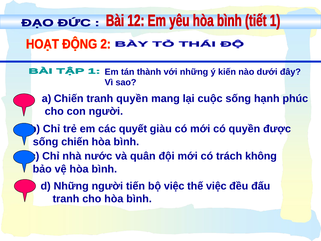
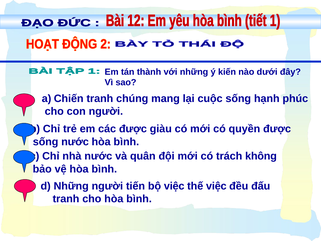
tranh quyền: quyền -> chúng (132, 98)
các quyết: quyết -> được (133, 129)
sống chiến: chiến -> nước (75, 142)
